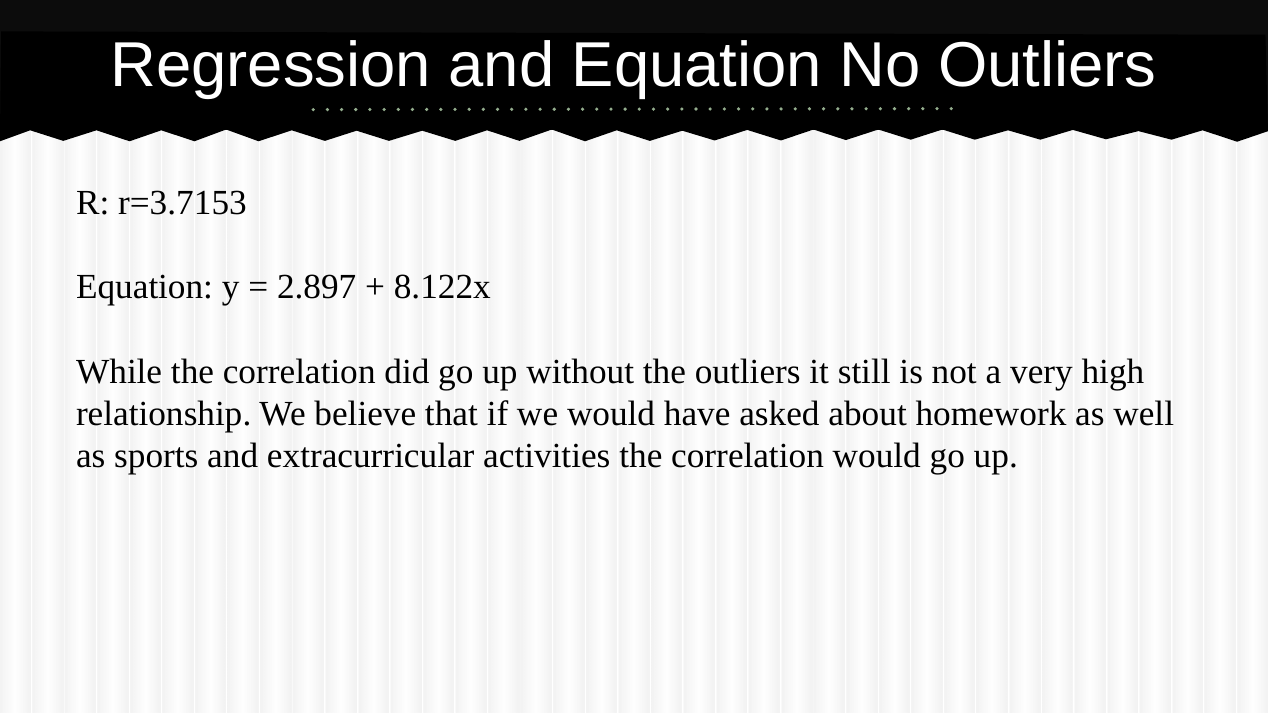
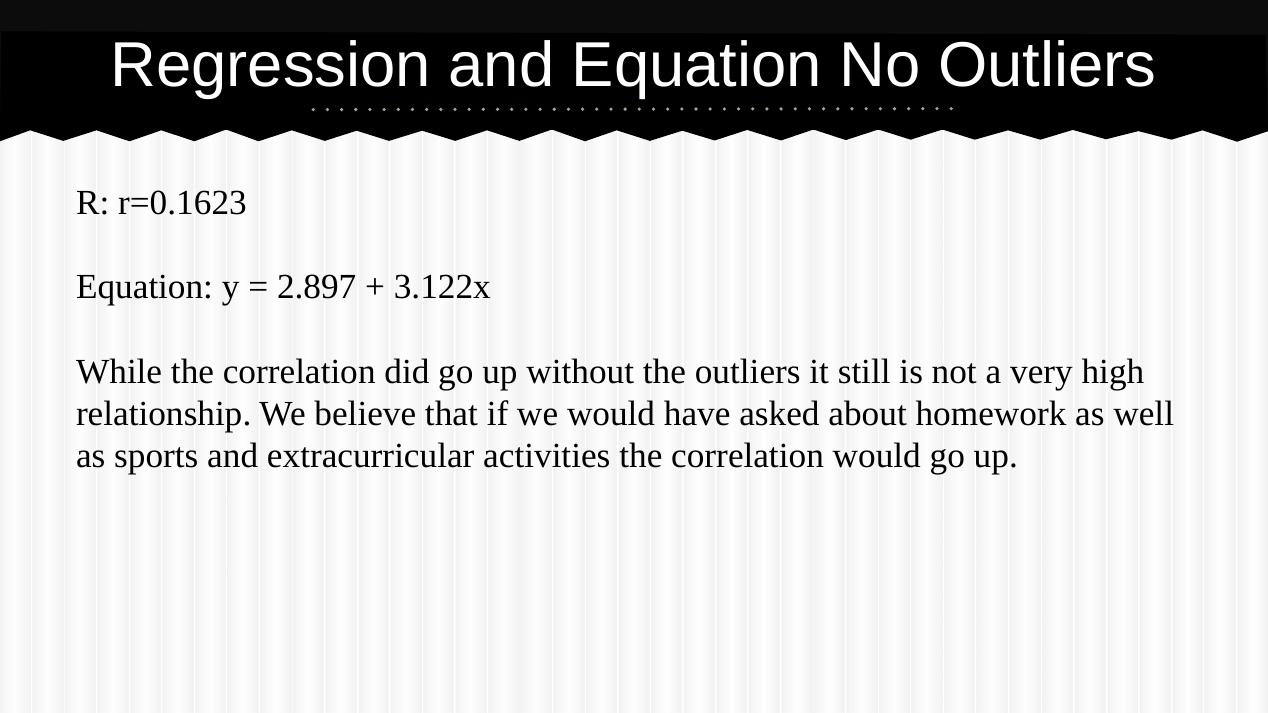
r=3.7153: r=3.7153 -> r=0.1623 (182, 203)
8.122x: 8.122x -> 3.122x (442, 287)
